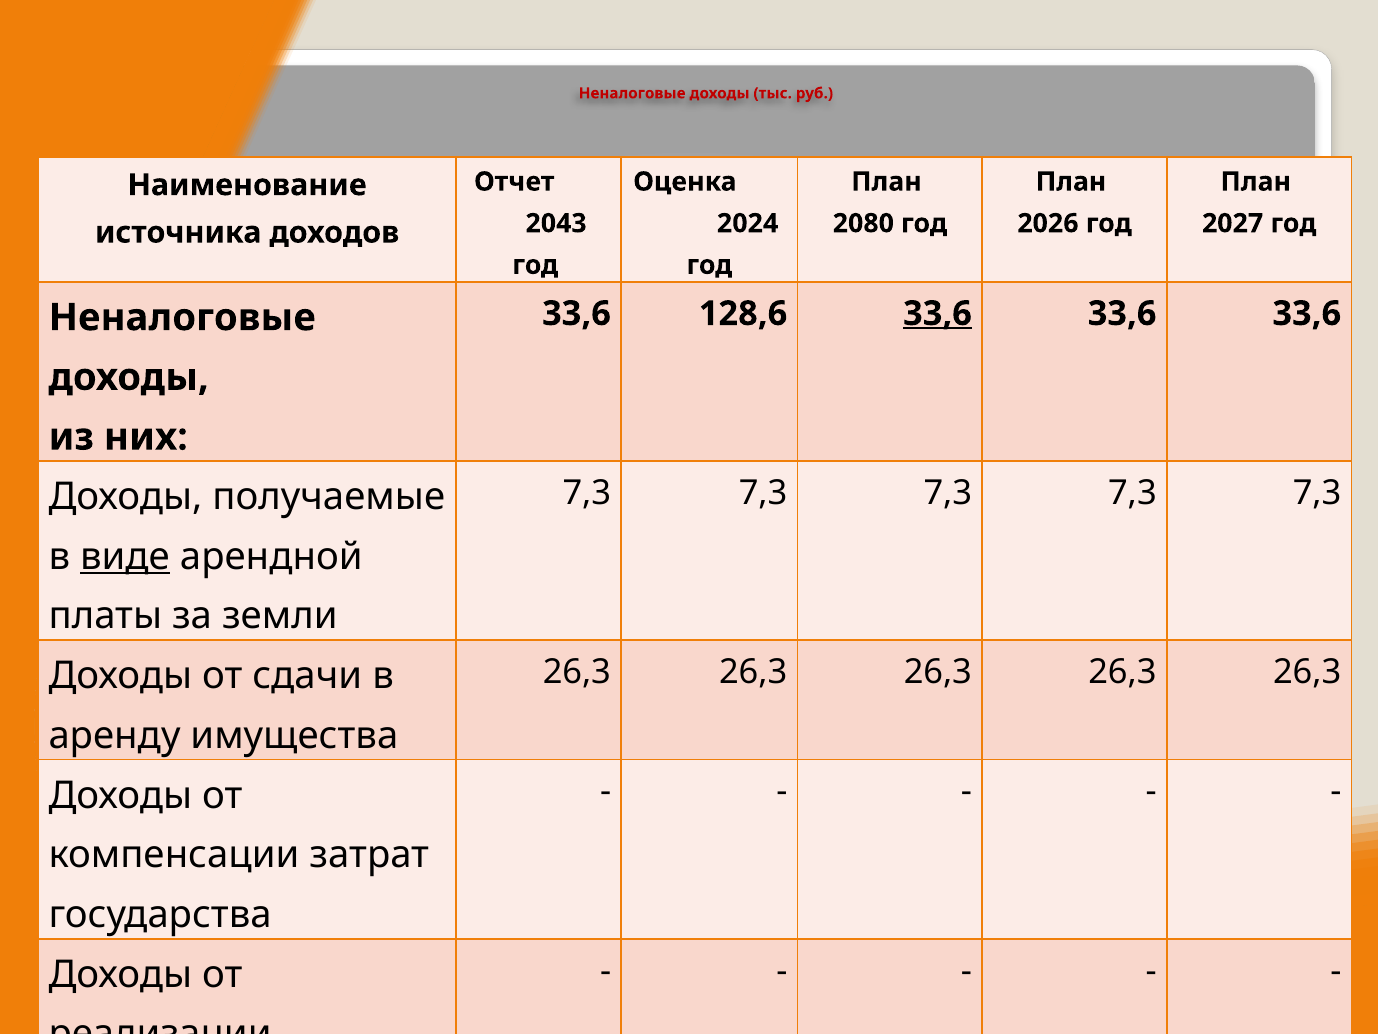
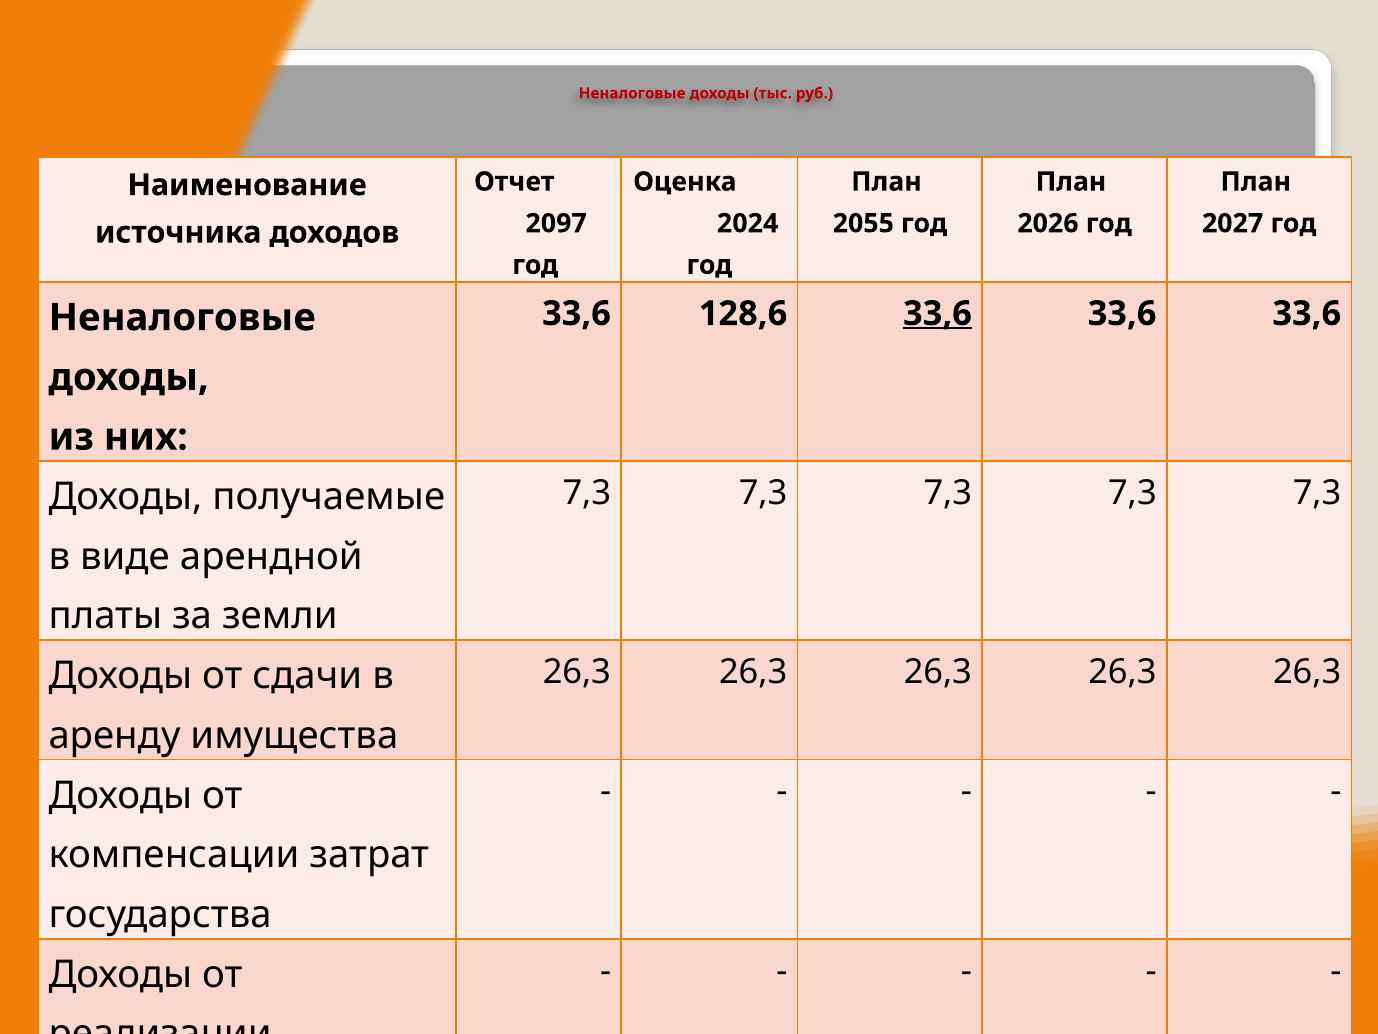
2043: 2043 -> 2097 (556, 223)
2080: 2080 -> 2055 (863, 223)
виде underline: present -> none (125, 556)
